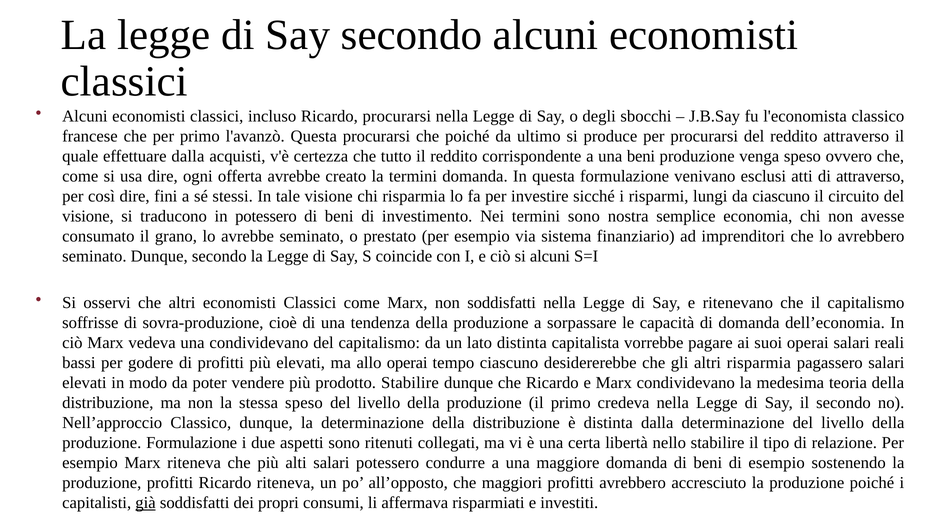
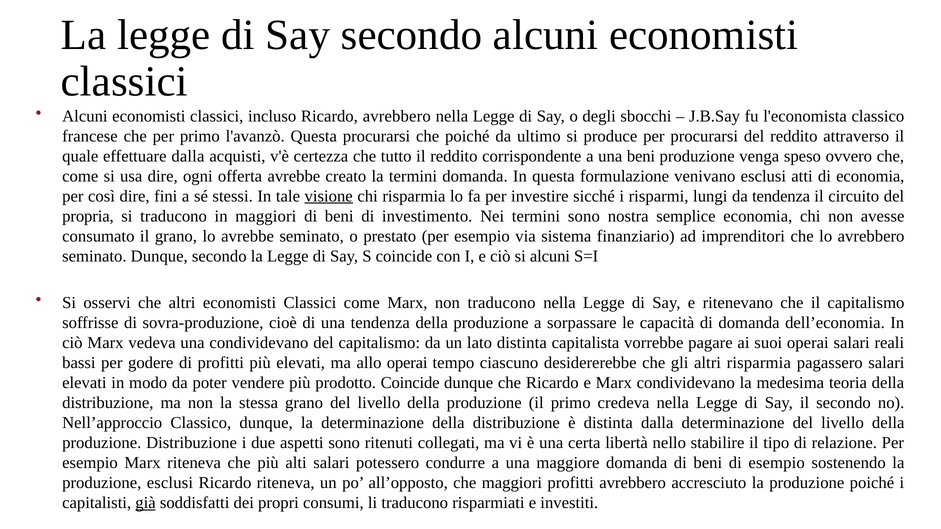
Ricardo procurarsi: procurarsi -> avrebbero (397, 116)
di attraverso: attraverso -> economia (870, 176)
visione underline: none -> present (329, 196)
da ciascuno: ciascuno -> tendenza (781, 196)
visione: visione -> propria (88, 216)
in potessero: potessero -> maggiori (266, 216)
non soddisfatti: soddisfatti -> traducono (501, 303)
prodotto Stabilire: Stabilire -> Coincide (410, 383)
stessa speso: speso -> grano (304, 403)
produzione Formulazione: Formulazione -> Distribuzione (192, 443)
produzione profitti: profitti -> esclusi (170, 483)
li affermava: affermava -> traducono (415, 503)
